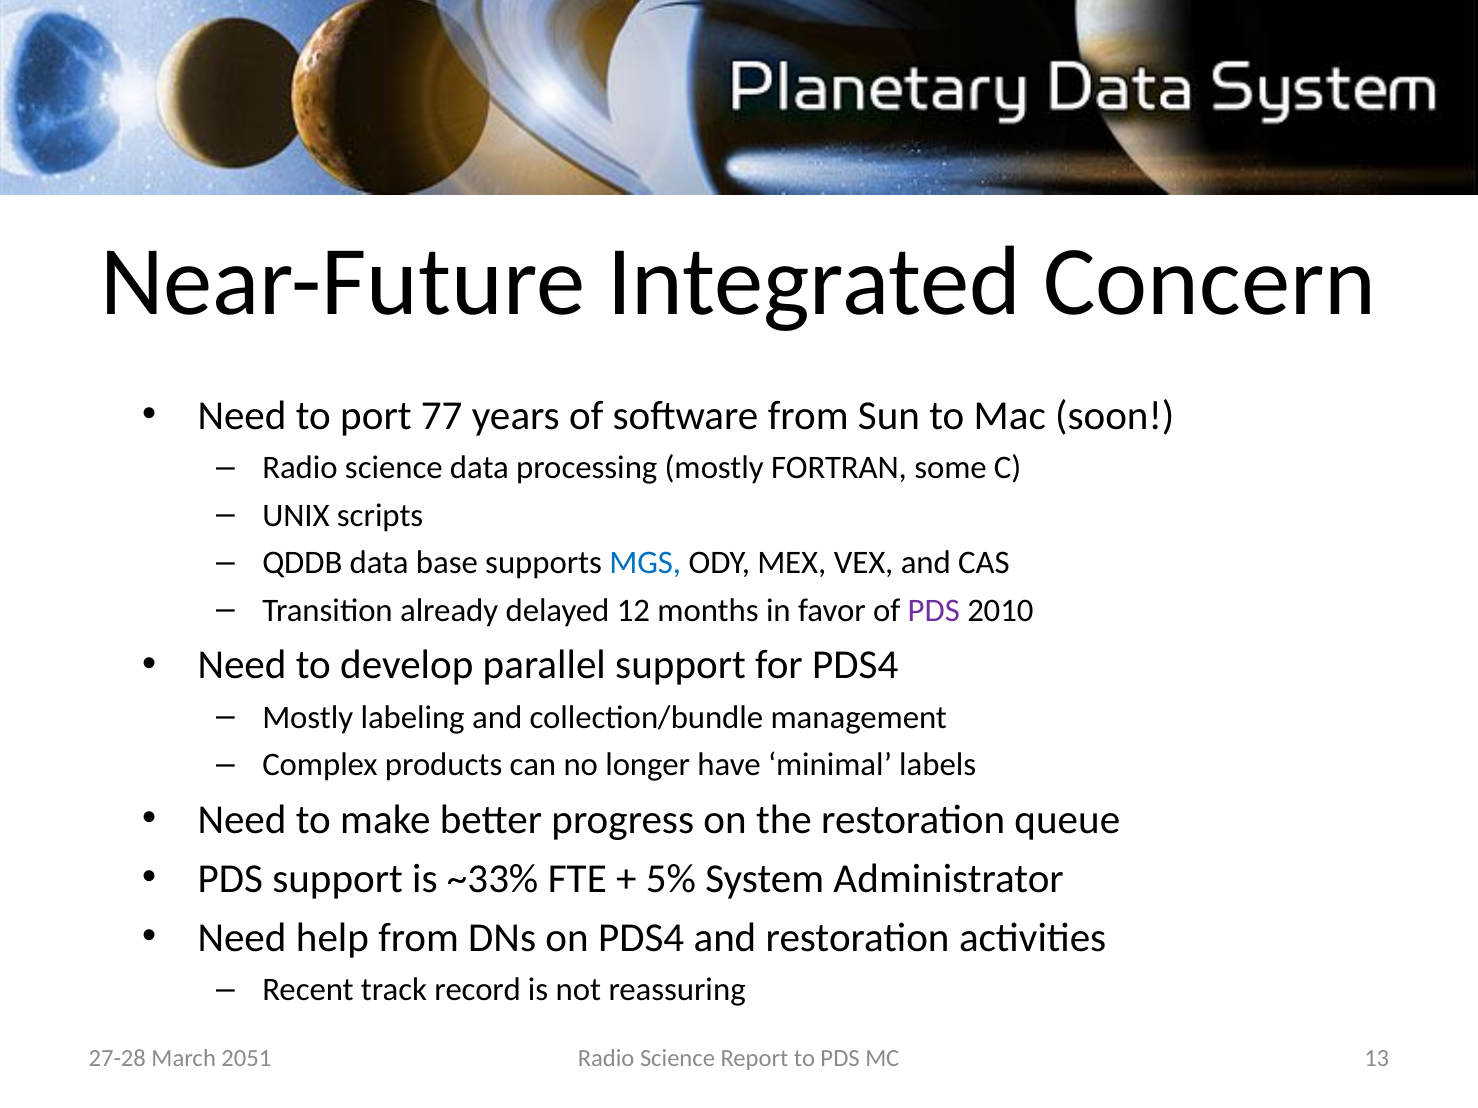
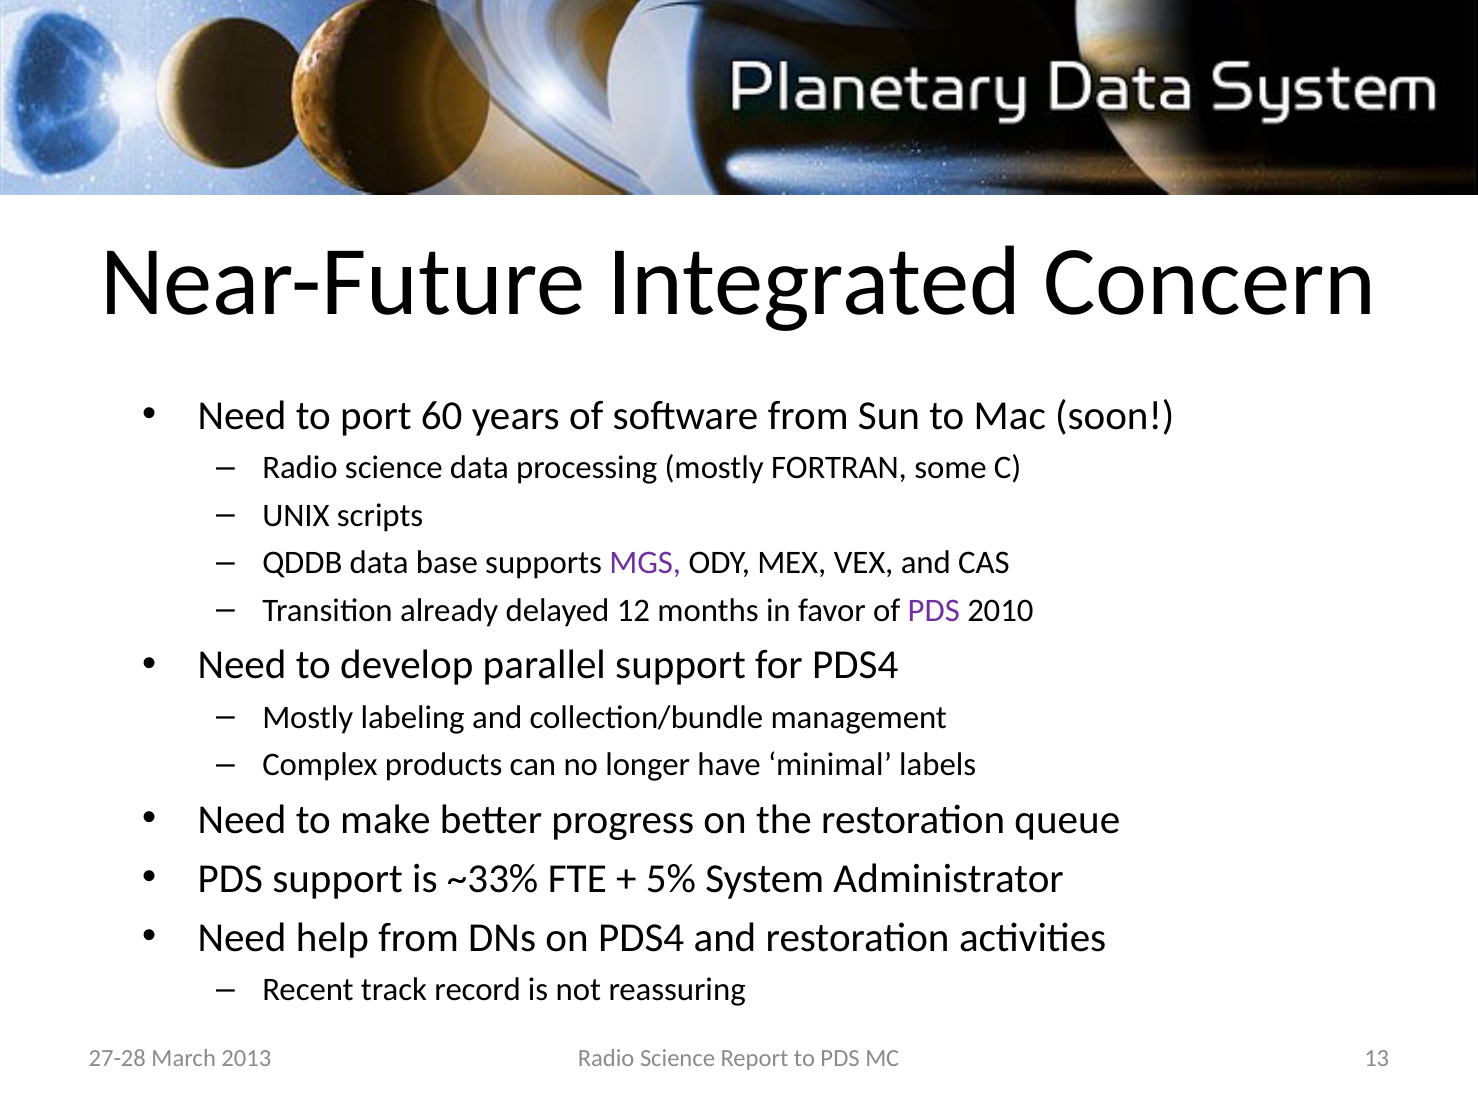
77: 77 -> 60 (442, 416)
MGS colour: blue -> purple (645, 563)
2051: 2051 -> 2013 (246, 1059)
